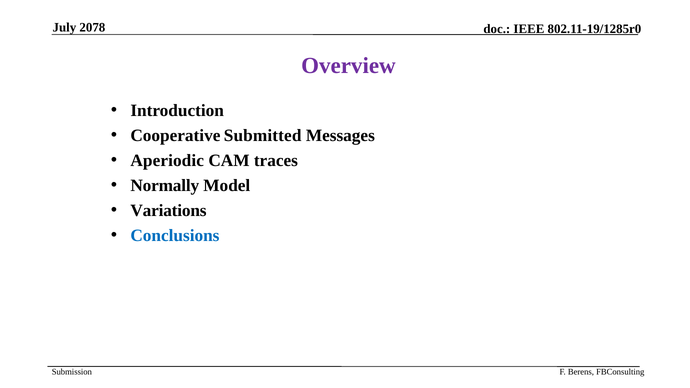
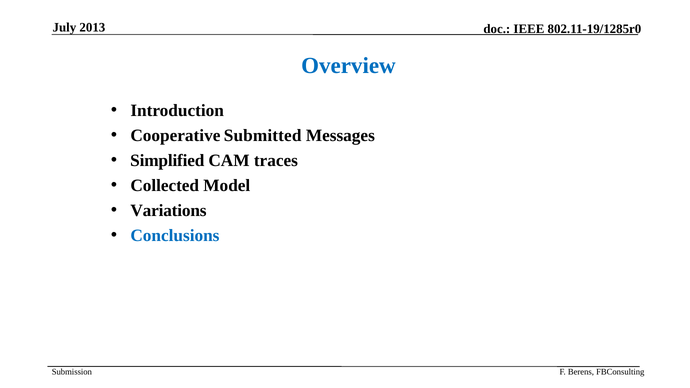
2078: 2078 -> 2013 (92, 27)
Overview colour: purple -> blue (348, 65)
Aperiodic: Aperiodic -> Simplified (167, 160)
Normally: Normally -> Collected (165, 185)
